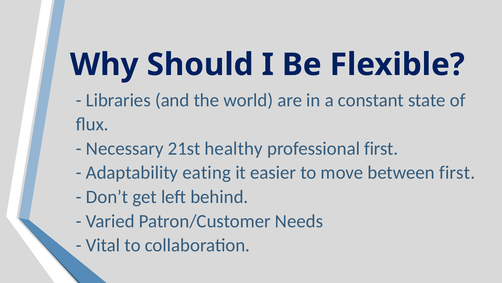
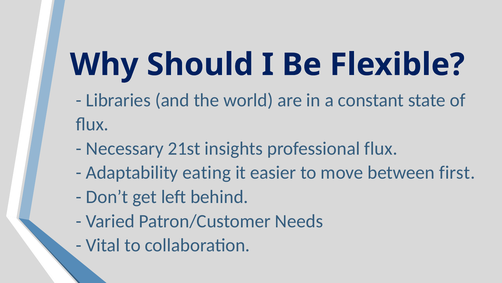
healthy: healthy -> insights (234, 148)
professional first: first -> flux (381, 148)
